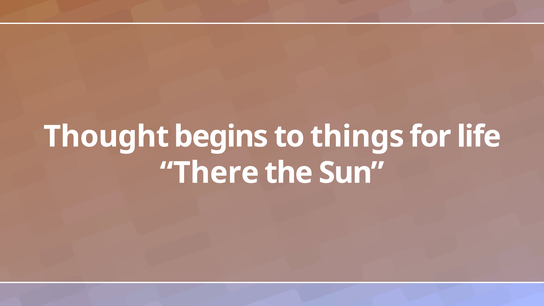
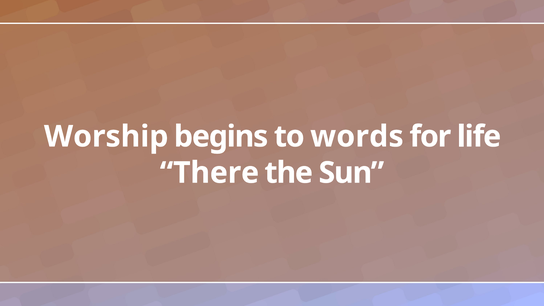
Thought: Thought -> Worship (106, 137)
things: things -> words (357, 137)
